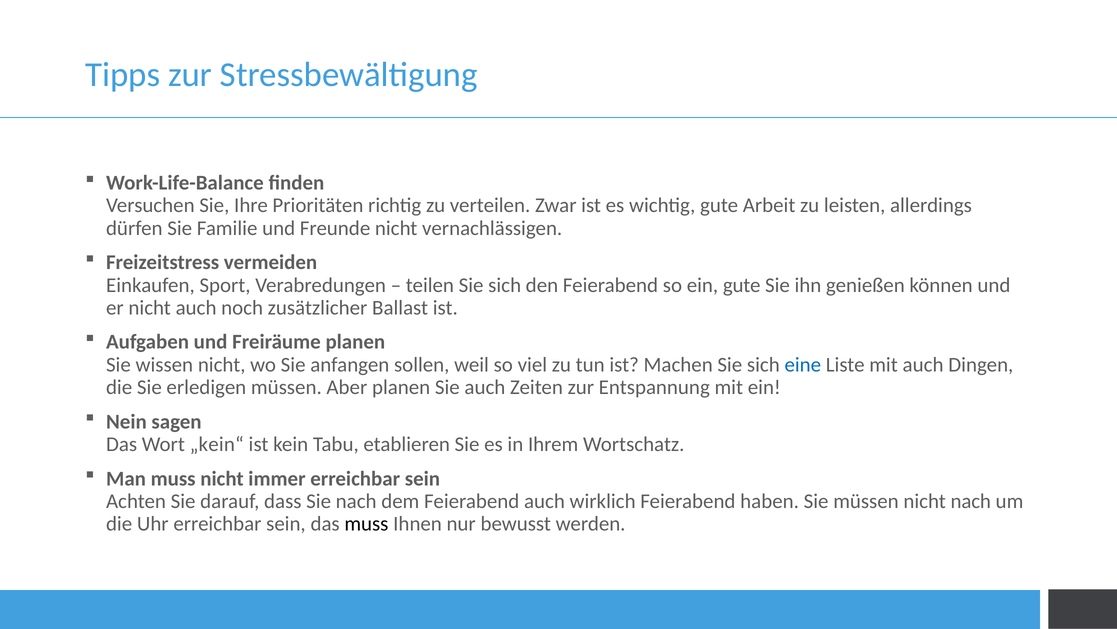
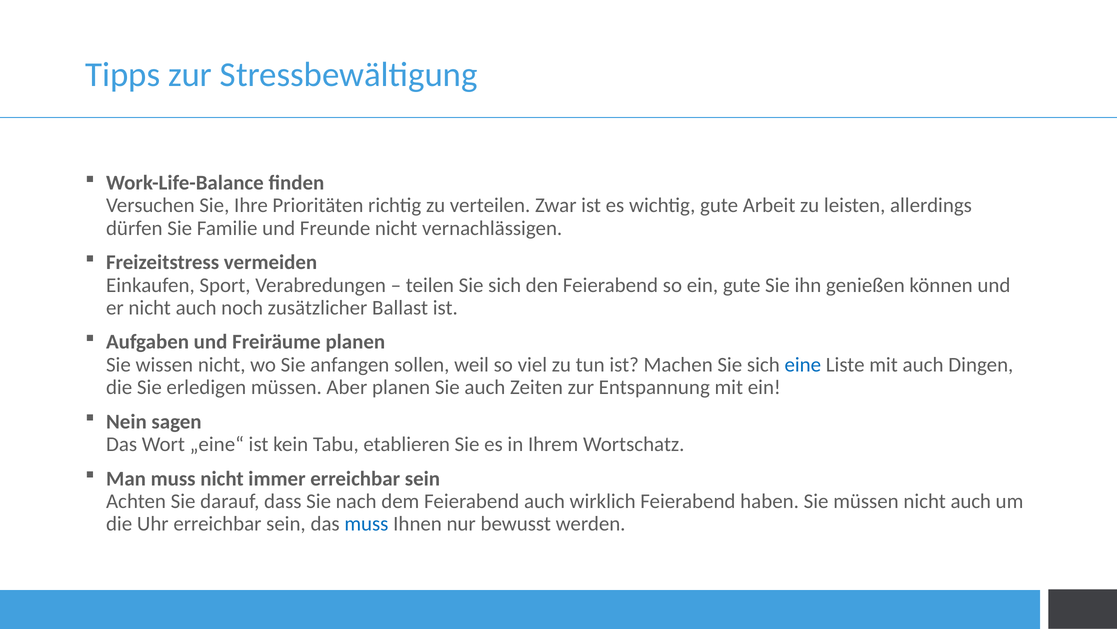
„kein“: „kein“ -> „eine“ (217, 444)
müssen nicht nach: nach -> auch (971, 501)
muss colour: black -> blue (366, 523)
